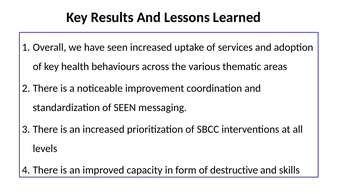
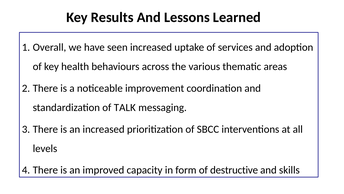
of SEEN: SEEN -> TALK (125, 107)
